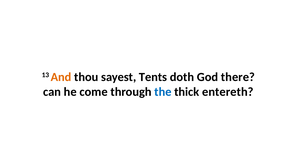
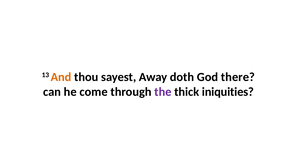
Tents: Tents -> Away (153, 77)
the colour: blue -> purple (163, 92)
entereth: entereth -> iniquities (228, 92)
